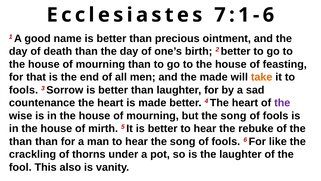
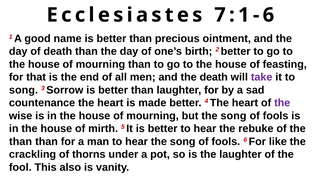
the made: made -> death (214, 77)
take colour: orange -> purple (262, 77)
fools: fools -> song (24, 90)
